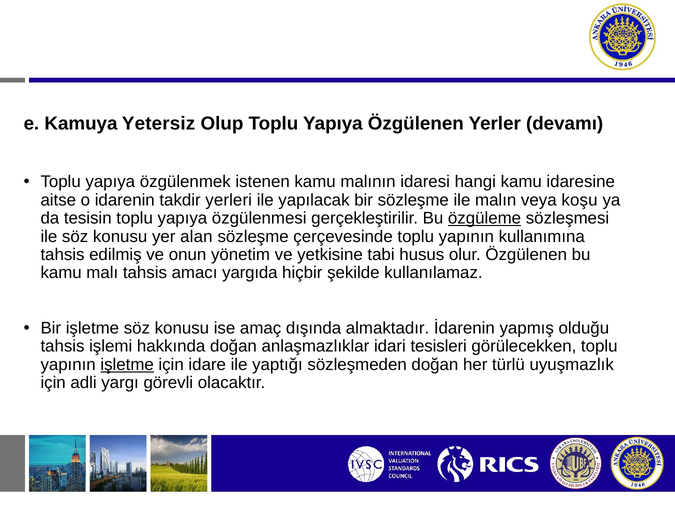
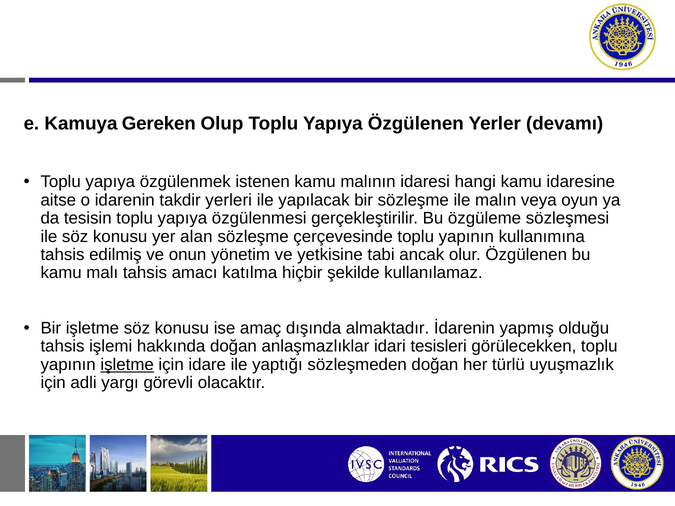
Yetersiz: Yetersiz -> Gereken (159, 124)
koşu: koşu -> oyun (580, 200)
özgüleme underline: present -> none (485, 218)
husus: husus -> ancak (422, 255)
yargıda: yargıda -> katılma (250, 273)
